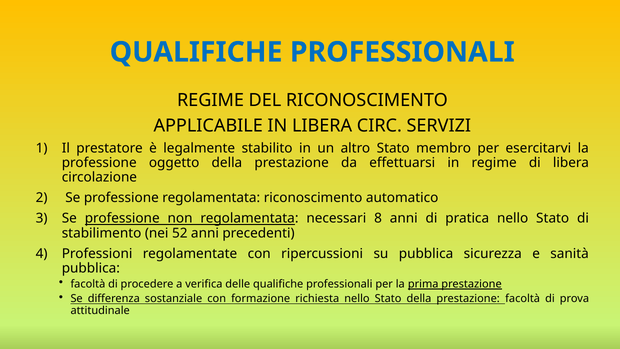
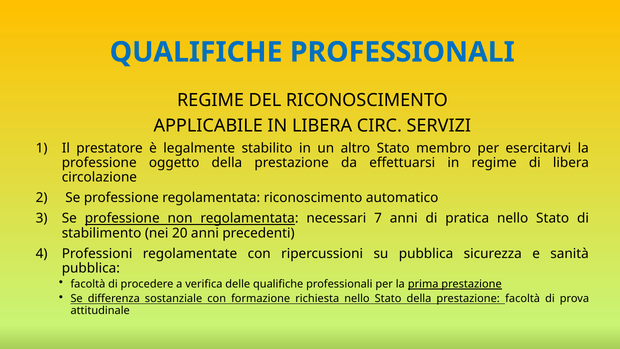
8: 8 -> 7 (378, 218)
52: 52 -> 20 (180, 233)
